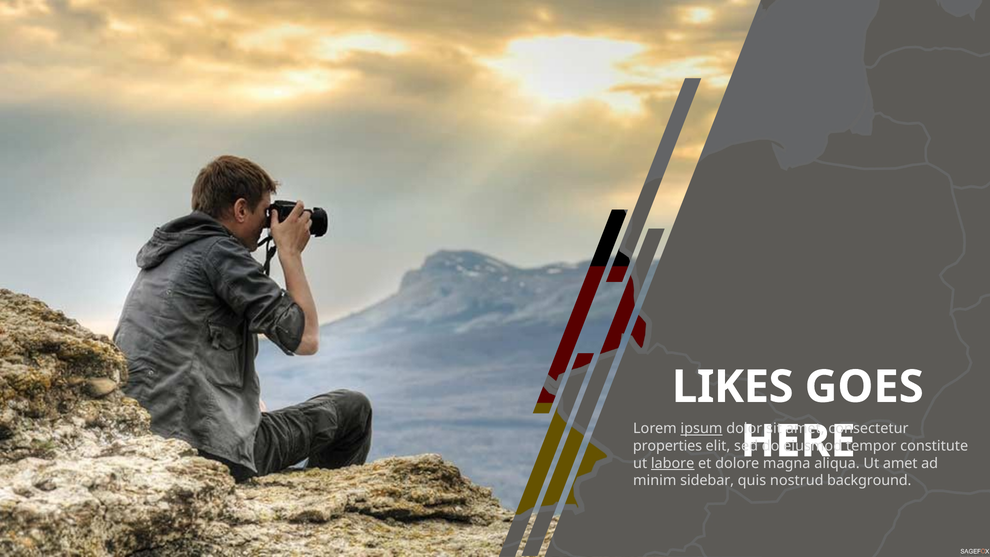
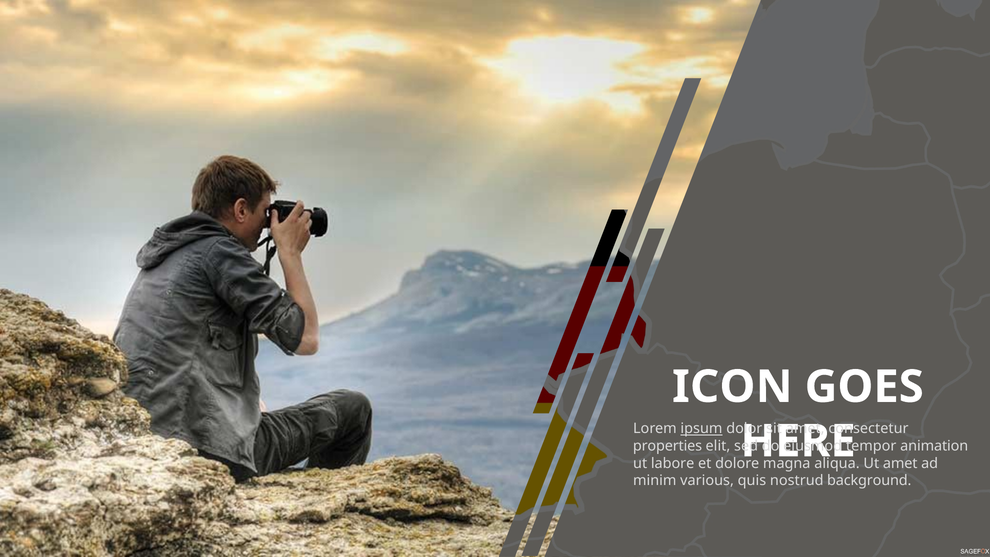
LIKES: LIKES -> ICON (732, 387)
constitute: constitute -> animation (934, 446)
labore underline: present -> none (673, 463)
sidebar: sidebar -> various (707, 481)
